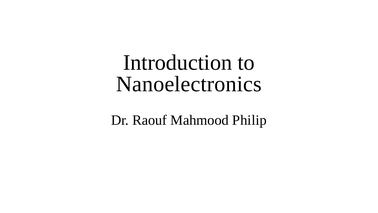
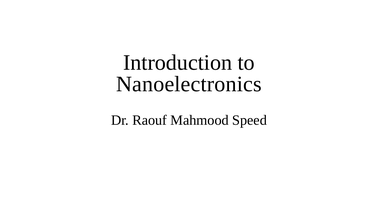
Philip: Philip -> Speed (250, 120)
